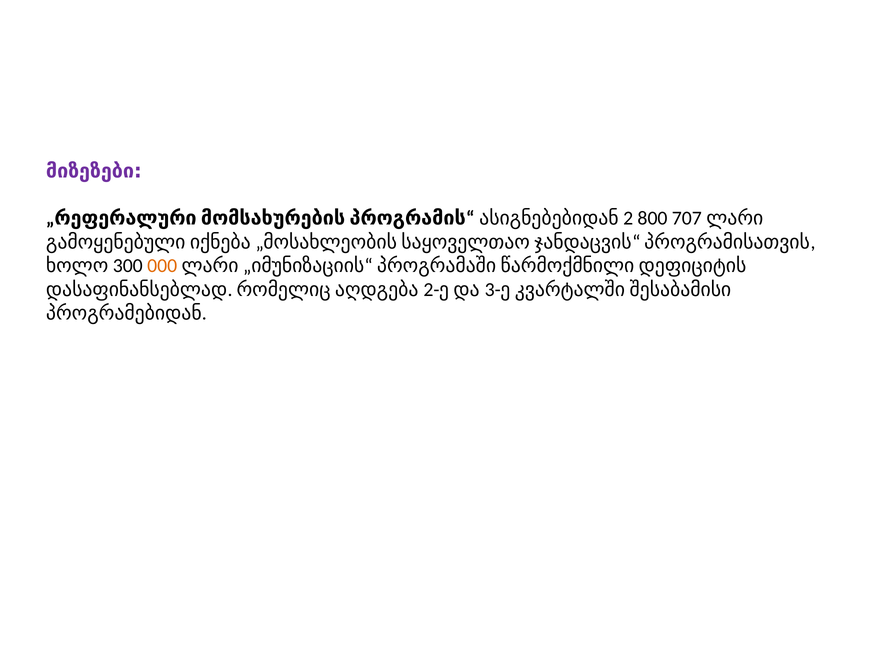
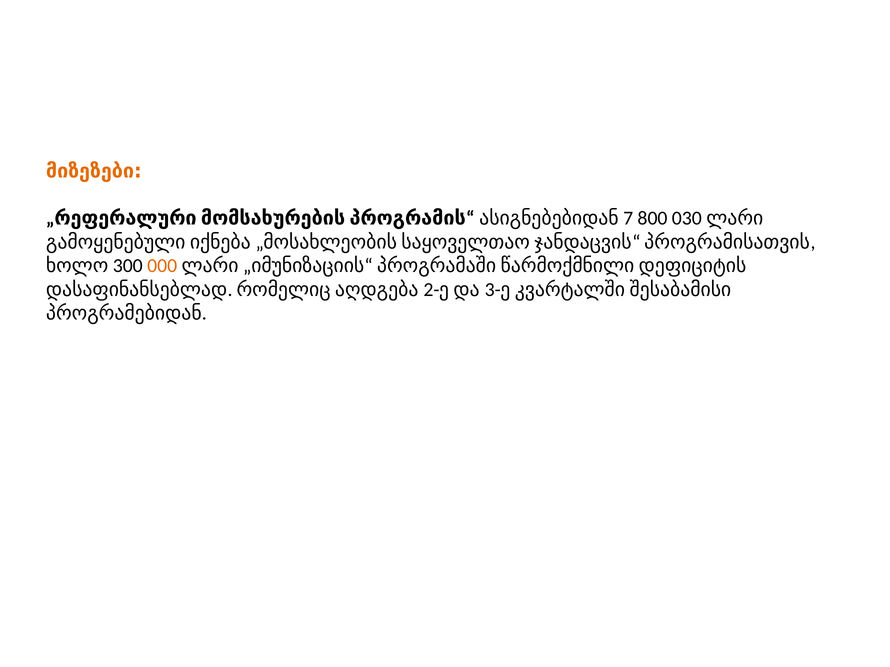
მიზეზები colour: purple -> orange (94, 171)
2: 2 -> 7 (628, 219)
707: 707 -> 030 (687, 219)
